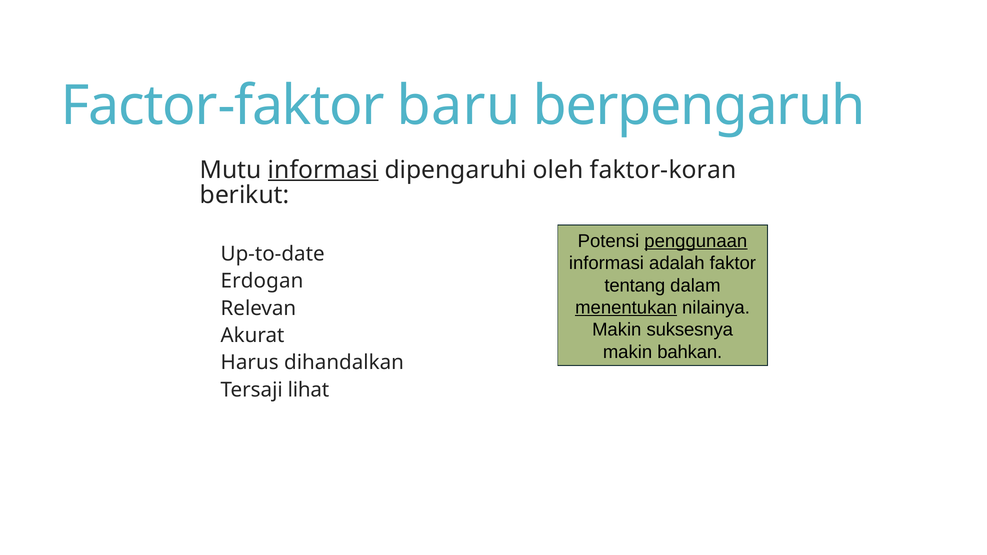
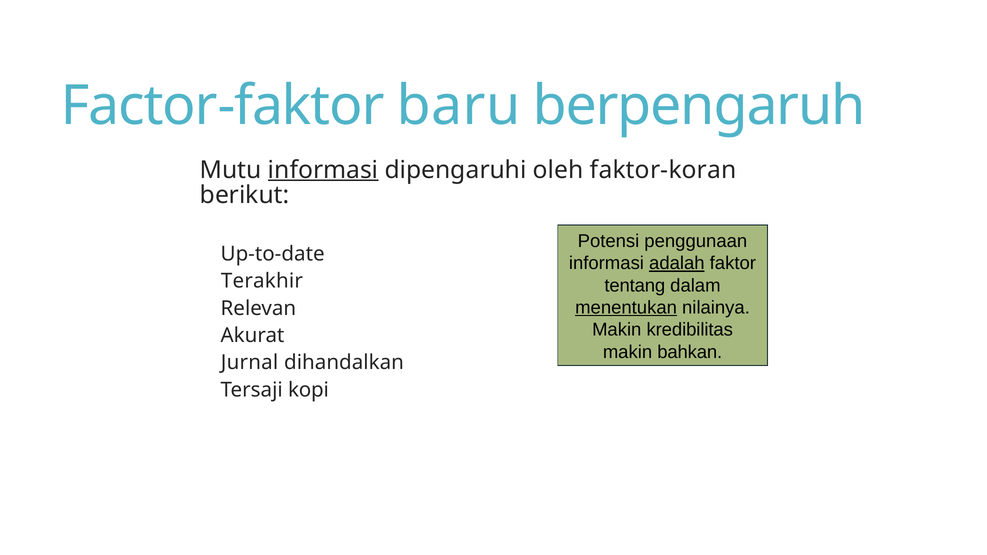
penggunaan underline: present -> none (696, 241)
adalah underline: none -> present (677, 263)
Erdogan: Erdogan -> Terakhir (262, 281)
suksesnya: suksesnya -> kredibilitas (690, 330)
Harus: Harus -> Jurnal (250, 363)
lihat: lihat -> kopi (308, 390)
